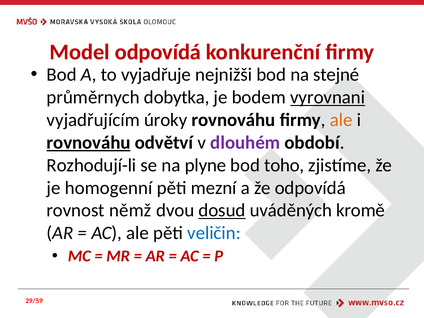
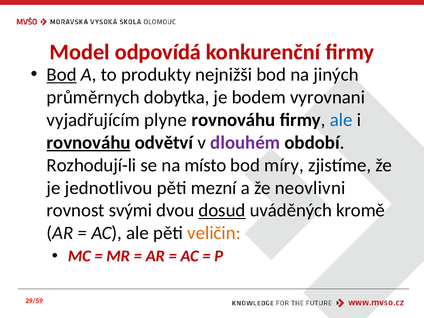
Bod underline: none -> present (62, 75)
vyjadřuje: vyjadřuje -> produkty (156, 75)
stejné: stejné -> jiných (336, 75)
vyrovnani underline: present -> none (328, 97)
úroky: úroky -> plyne (166, 120)
ale colour: orange -> blue (341, 120)
plyne: plyne -> místo (205, 165)
toho: toho -> míry (284, 165)
homogenní: homogenní -> jednotlivou (109, 188)
že odpovídá: odpovídá -> neovlivni (310, 188)
němž: němž -> svými (130, 210)
veličin colour: blue -> orange (214, 233)
